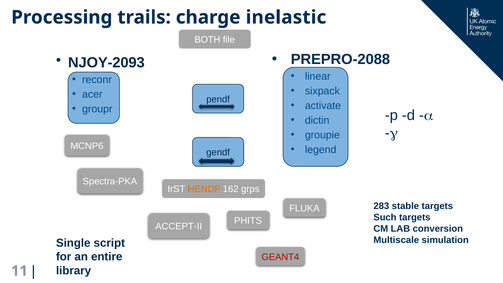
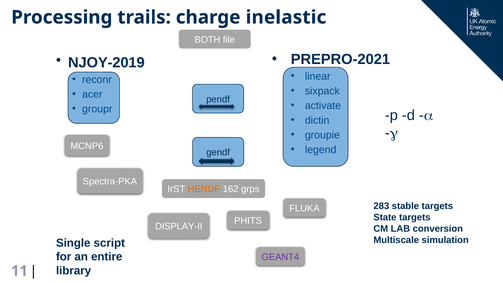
PREPRO-2088: PREPRO-2088 -> PREPRO-2021 (340, 59)
NJOY-2093: NJOY-2093 -> NJOY-2019 (106, 63)
Such: Such -> State (385, 217)
ACCEPT-II: ACCEPT-II -> DISPLAY-II (179, 226)
GEANT4 colour: red -> purple (280, 257)
